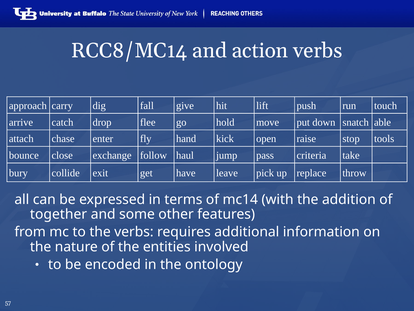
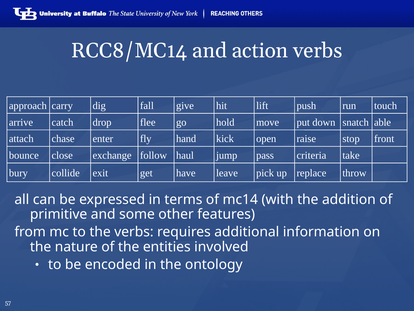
tools: tools -> front (384, 139)
together: together -> primitive (59, 214)
